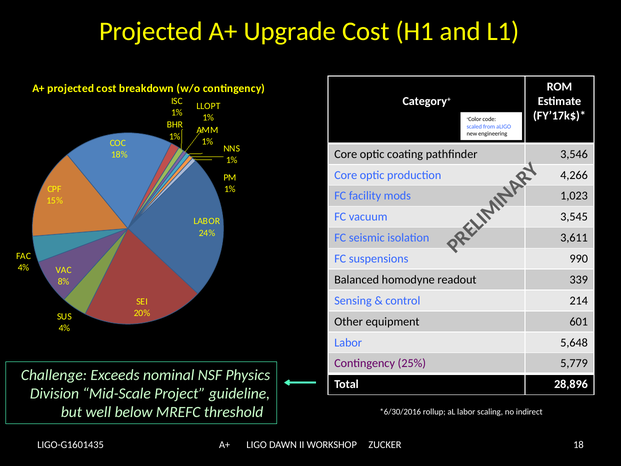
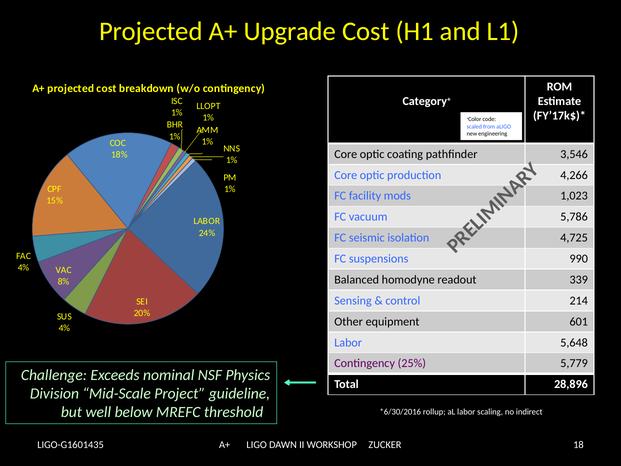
3,545: 3,545 -> 5,786 (574, 217)
3,611: 3,611 -> 4,725 (574, 238)
